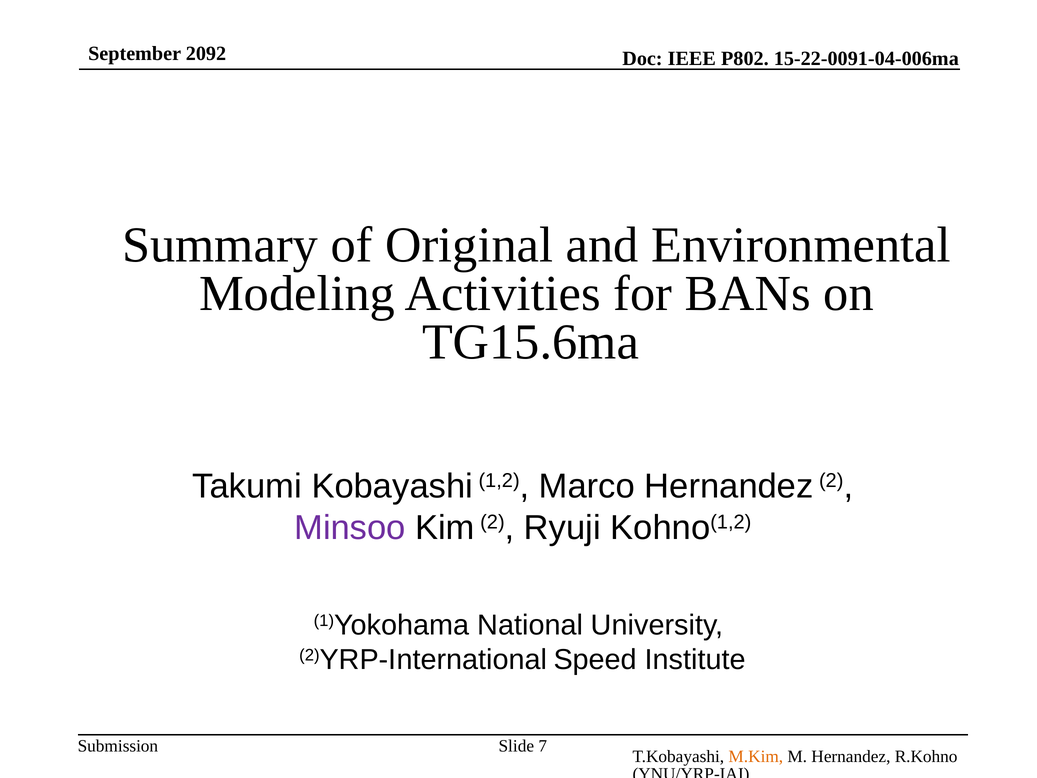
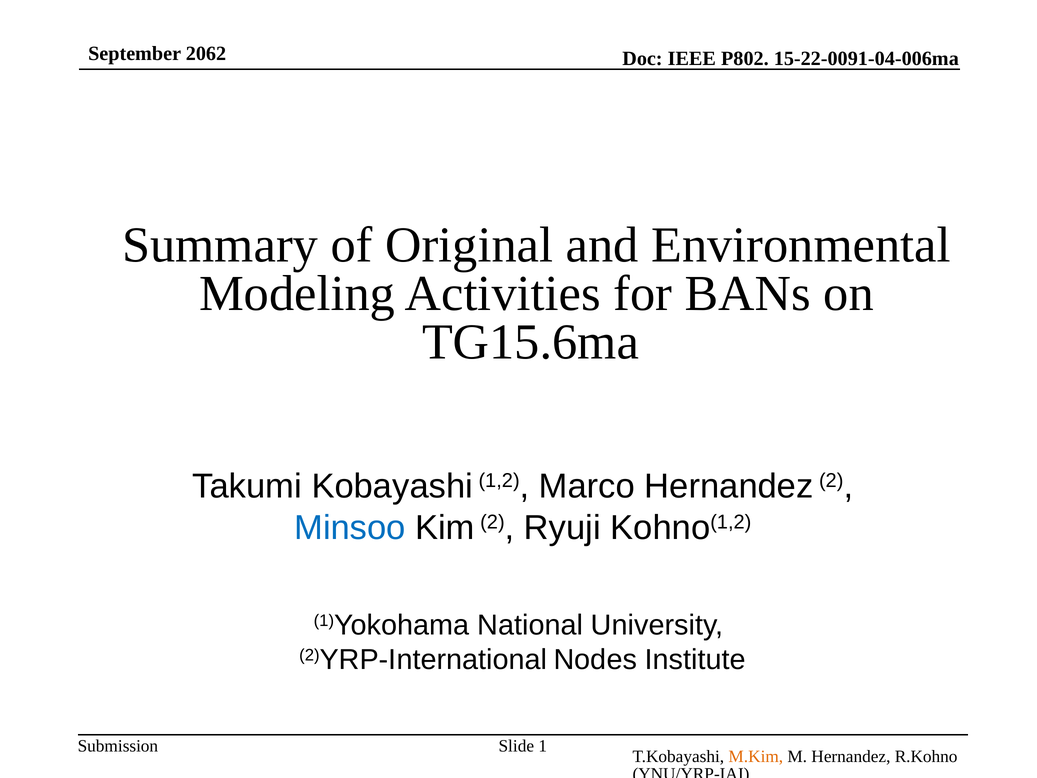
2092: 2092 -> 2062 (206, 54)
Minsoo colour: purple -> blue (350, 528)
Speed: Speed -> Nodes (595, 660)
7: 7 -> 1 (543, 746)
